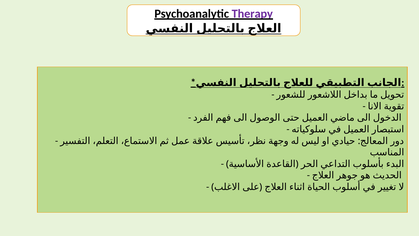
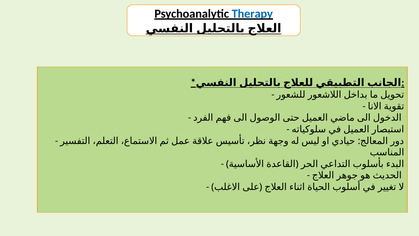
Therapy colour: purple -> blue (252, 14)
